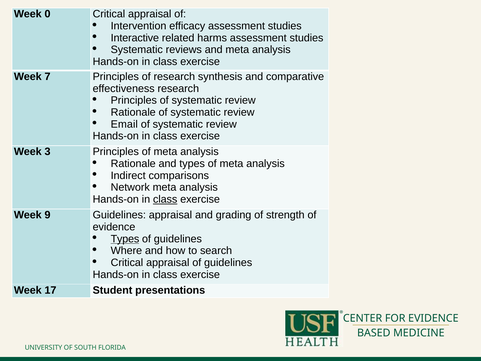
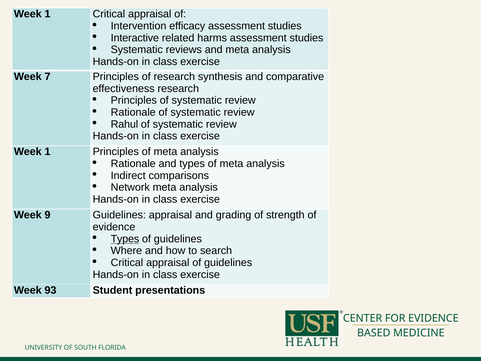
0: 0 -> 1 (47, 14)
Email: Email -> Rahul (124, 124)
3: 3 -> 1 (47, 152)
class underline: present -> none (165, 199)
17: 17 -> 93 (50, 290)
